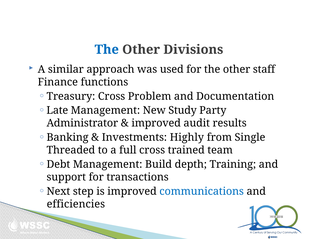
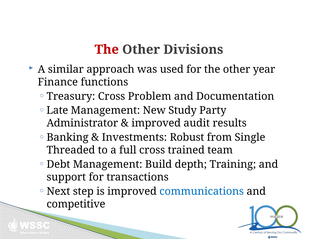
The colour: blue -> red (107, 49)
staff: staff -> year (264, 69)
Highly: Highly -> Robust (187, 137)
efficiencies: efficiencies -> competitive (76, 204)
